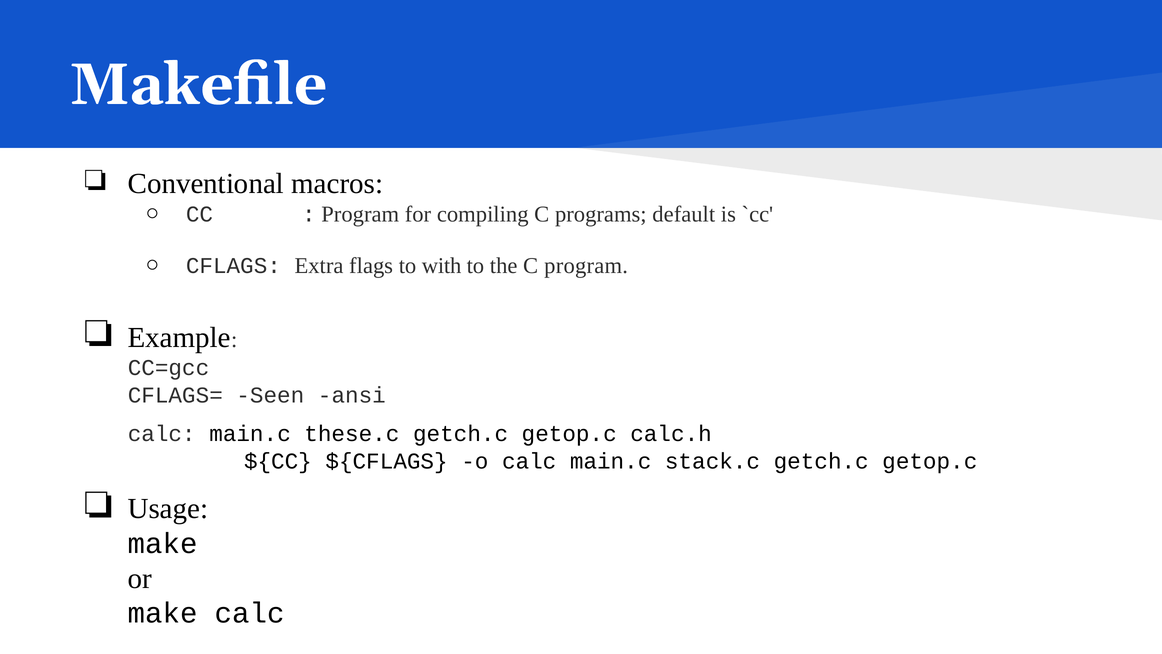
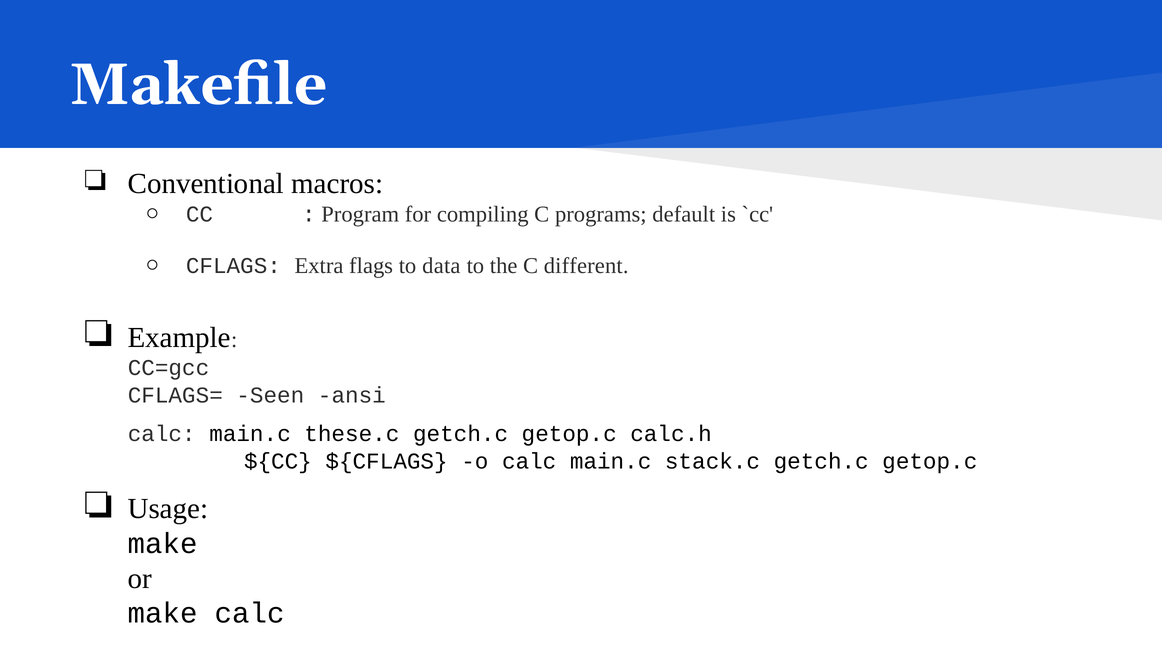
with: with -> data (441, 265)
C program: program -> different (586, 265)
